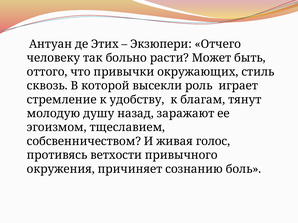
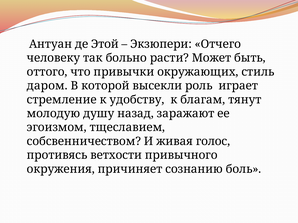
Этих: Этих -> Этой (105, 44)
сквозь: сквозь -> даром (47, 86)
